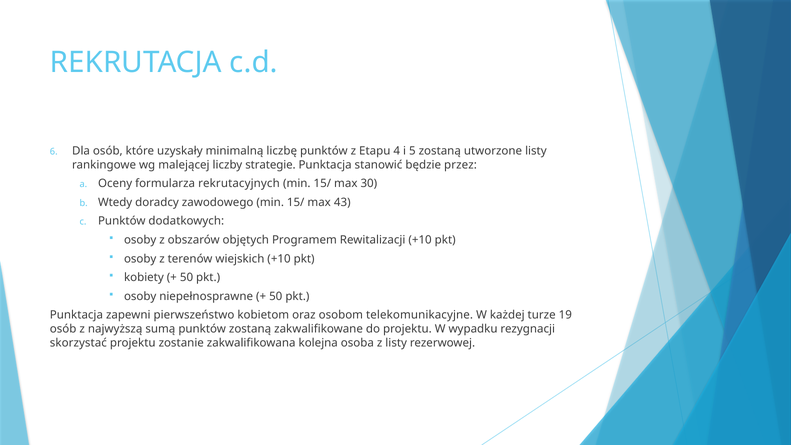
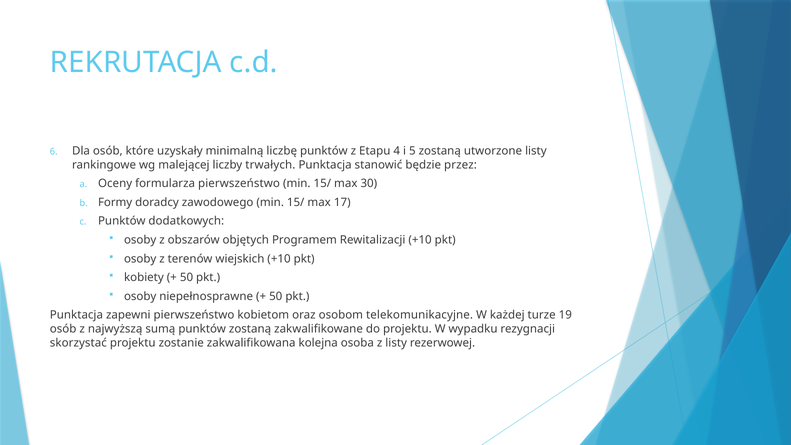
strategie: strategie -> trwałych (270, 165)
formularza rekrutacyjnych: rekrutacyjnych -> pierwszeństwo (239, 184)
Wtedy: Wtedy -> Formy (115, 202)
43: 43 -> 17 (342, 202)
